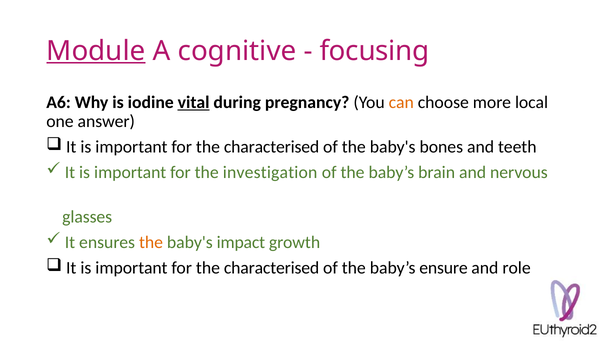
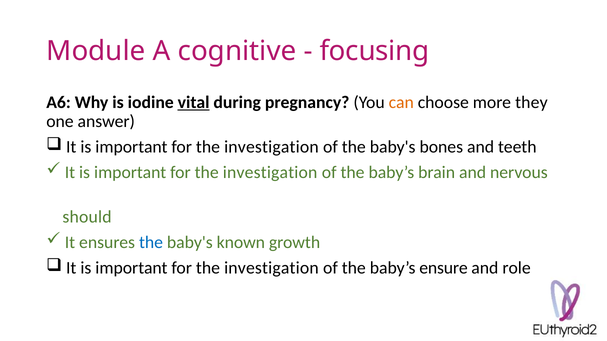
Module underline: present -> none (96, 51)
local: local -> they (531, 103)
characterised: characterised -> investigation (271, 147)
glasses: glasses -> should (87, 217)
the colour: orange -> blue (151, 243)
impact: impact -> known (241, 243)
characterised: characterised -> investigation (271, 268)
